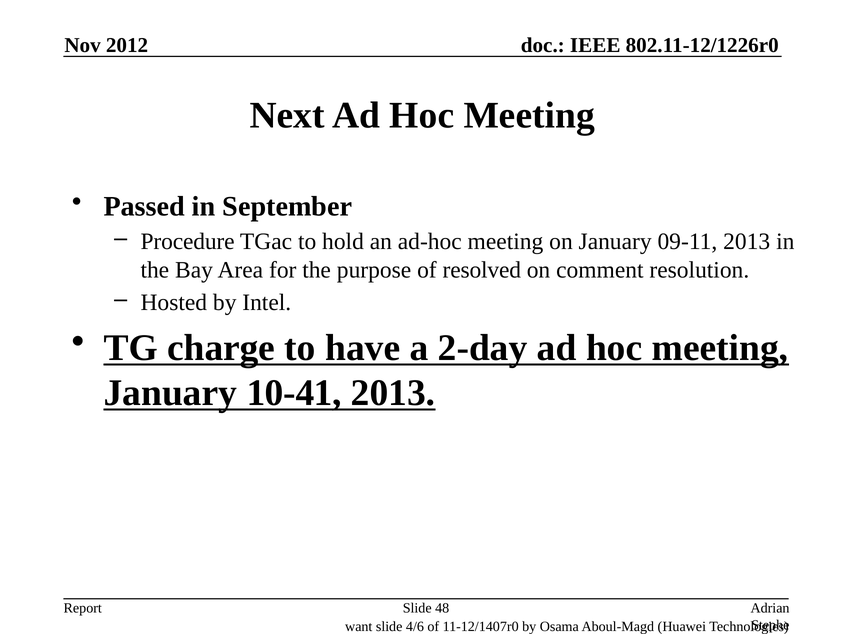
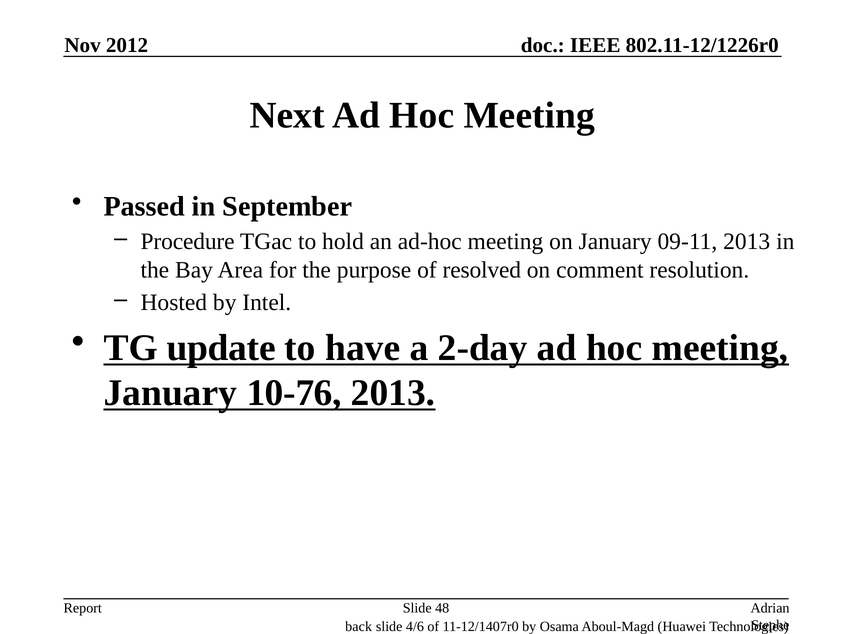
charge: charge -> update (221, 348)
10-41: 10-41 -> 10-76 (294, 393)
want: want -> back (359, 626)
